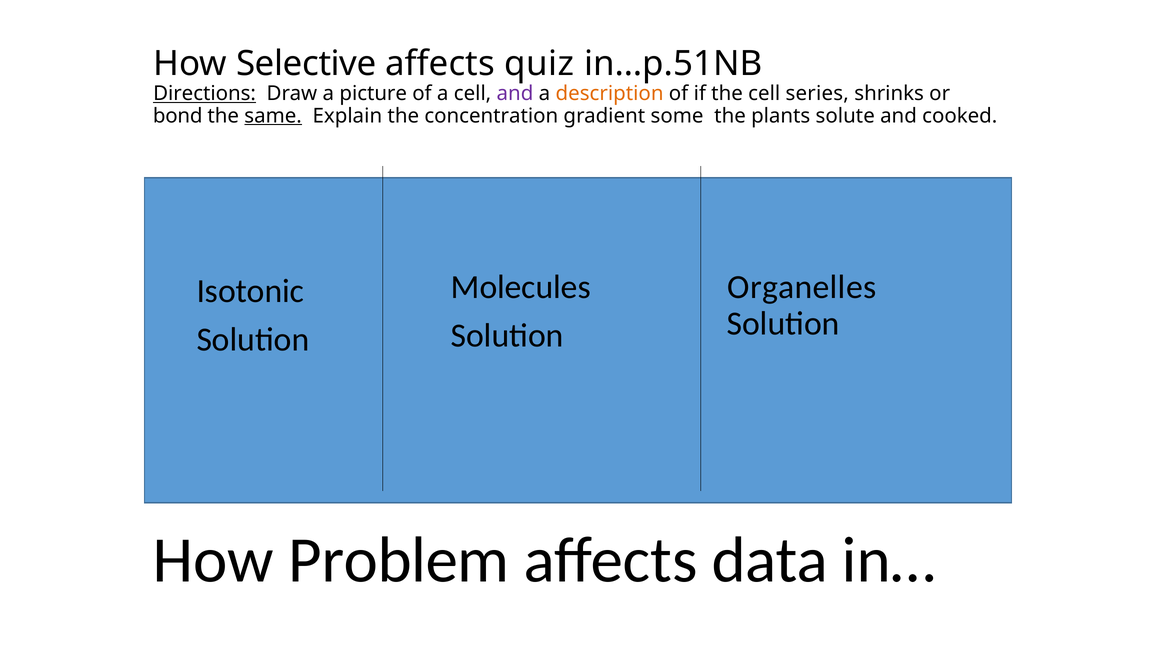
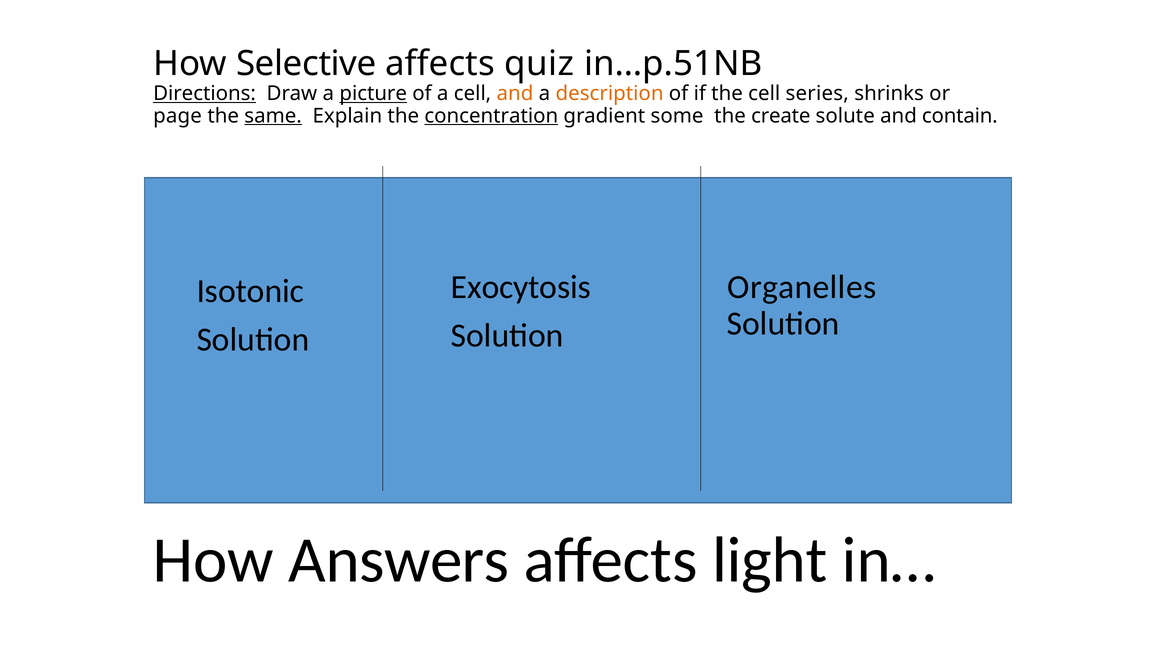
picture underline: none -> present (373, 94)
and colour: purple -> orange (515, 94)
bond: bond -> page (178, 116)
concentration underline: none -> present (491, 116)
plants: plants -> create (781, 116)
cooked: cooked -> contain (960, 116)
Molecules: Molecules -> Exocytosis (521, 287)
Problem: Problem -> Answers (399, 561)
data: data -> light (770, 561)
